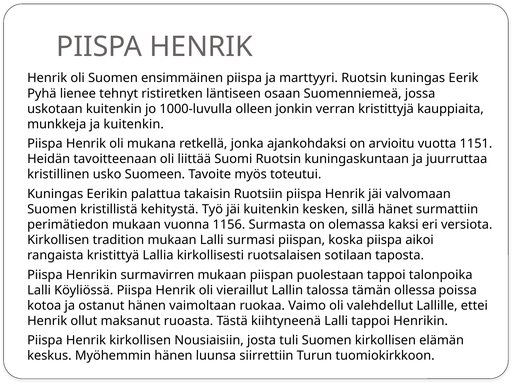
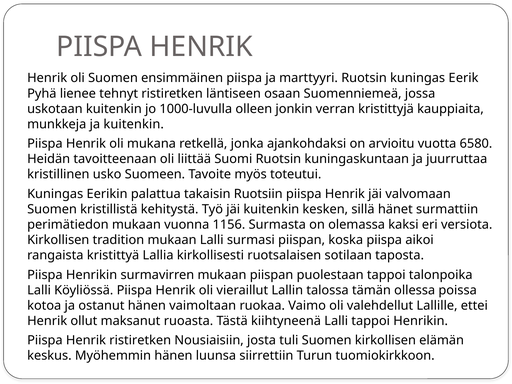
1151: 1151 -> 6580 (476, 144)
Henrik kirkollisen: kirkollisen -> ristiretken (140, 340)
